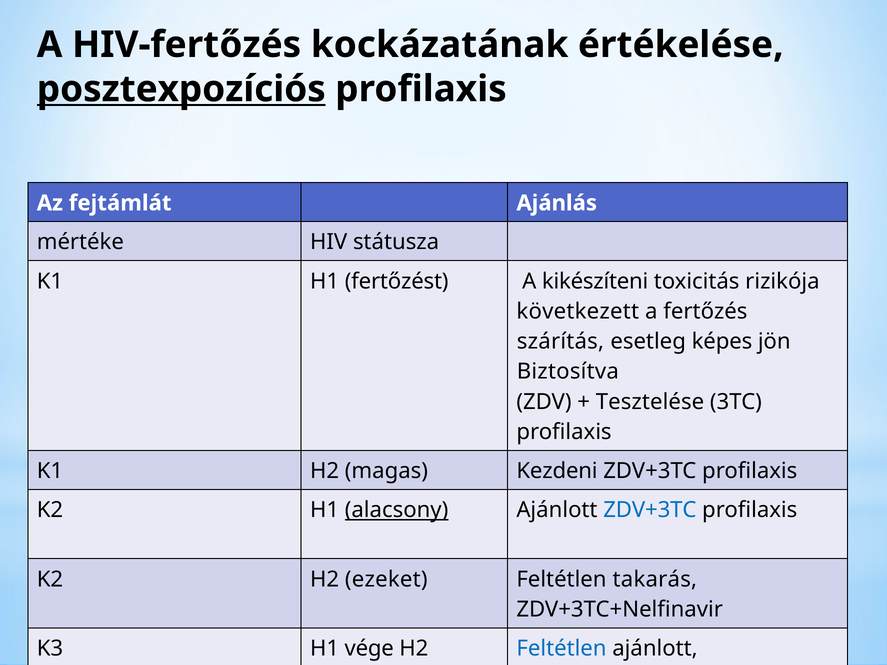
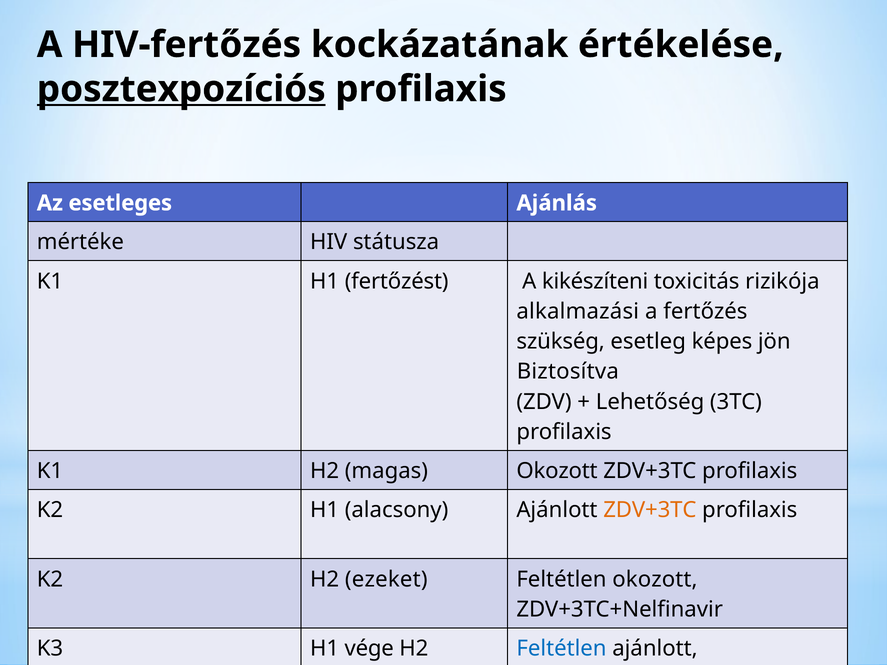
fejtámlát: fejtámlát -> esetleges (120, 203)
következett: következett -> alkalmazási (578, 311)
szárítás: szárítás -> szükség (561, 342)
Tesztelése: Tesztelése -> Lehetőség (650, 402)
magas Kezdeni: Kezdeni -> Okozott (557, 471)
alacsony underline: present -> none (397, 510)
ZDV+3TC colour: blue -> orange (650, 510)
Feltétlen takarás: takarás -> okozott (655, 580)
